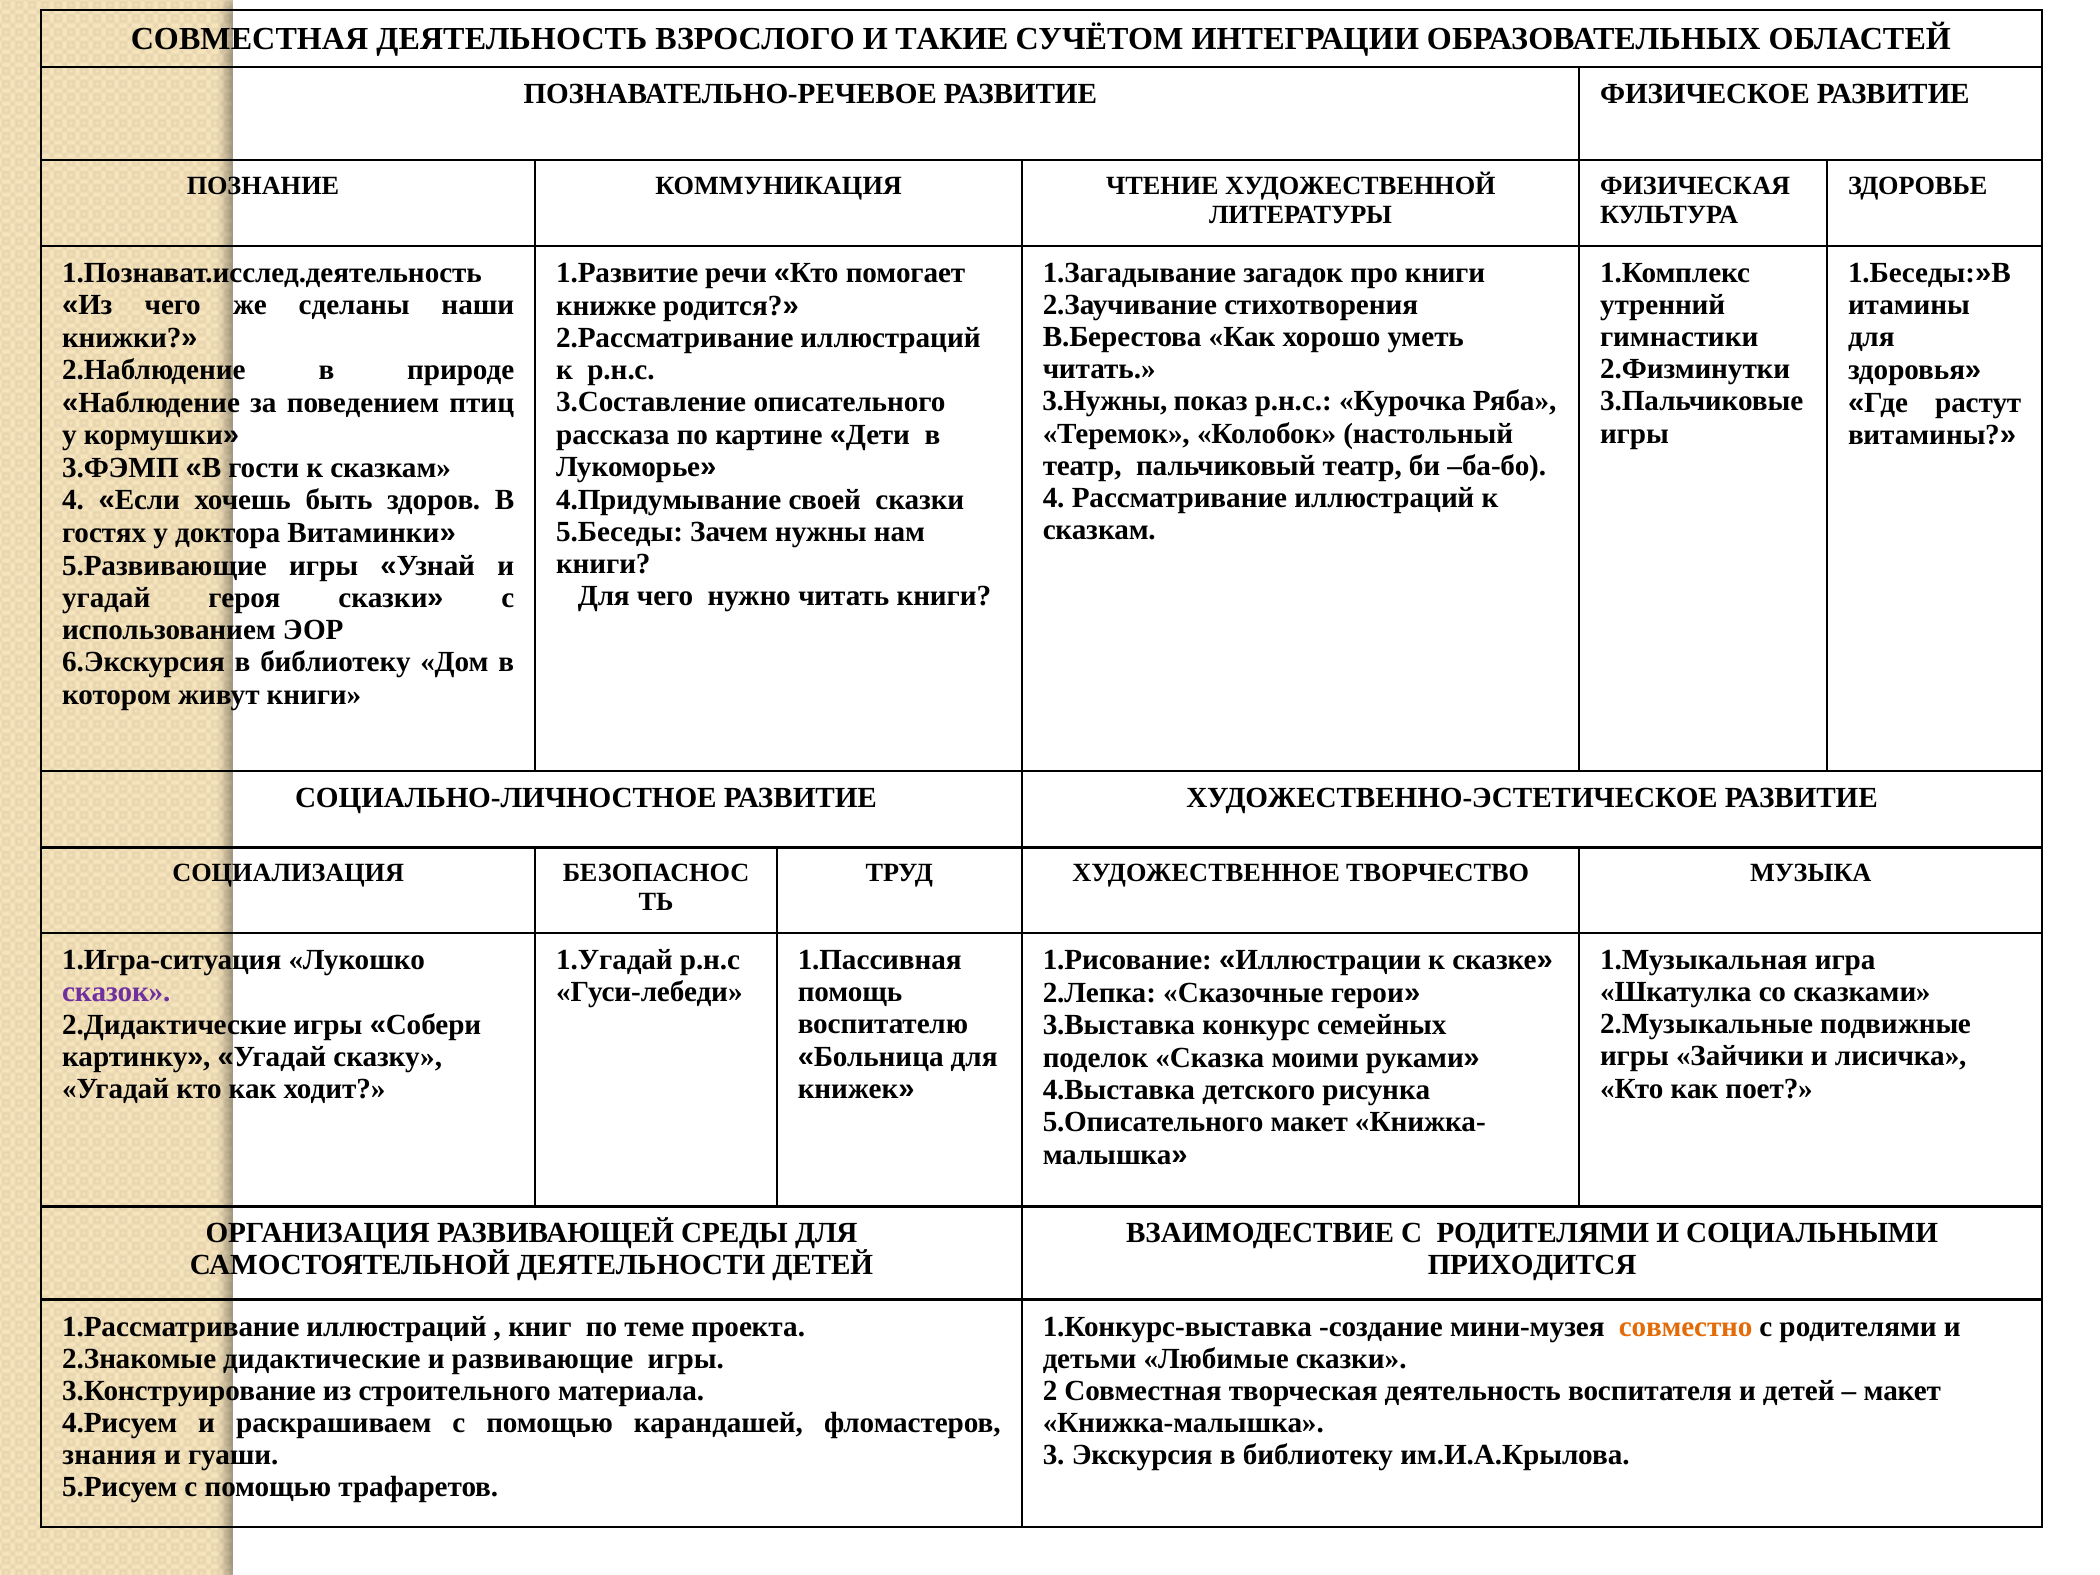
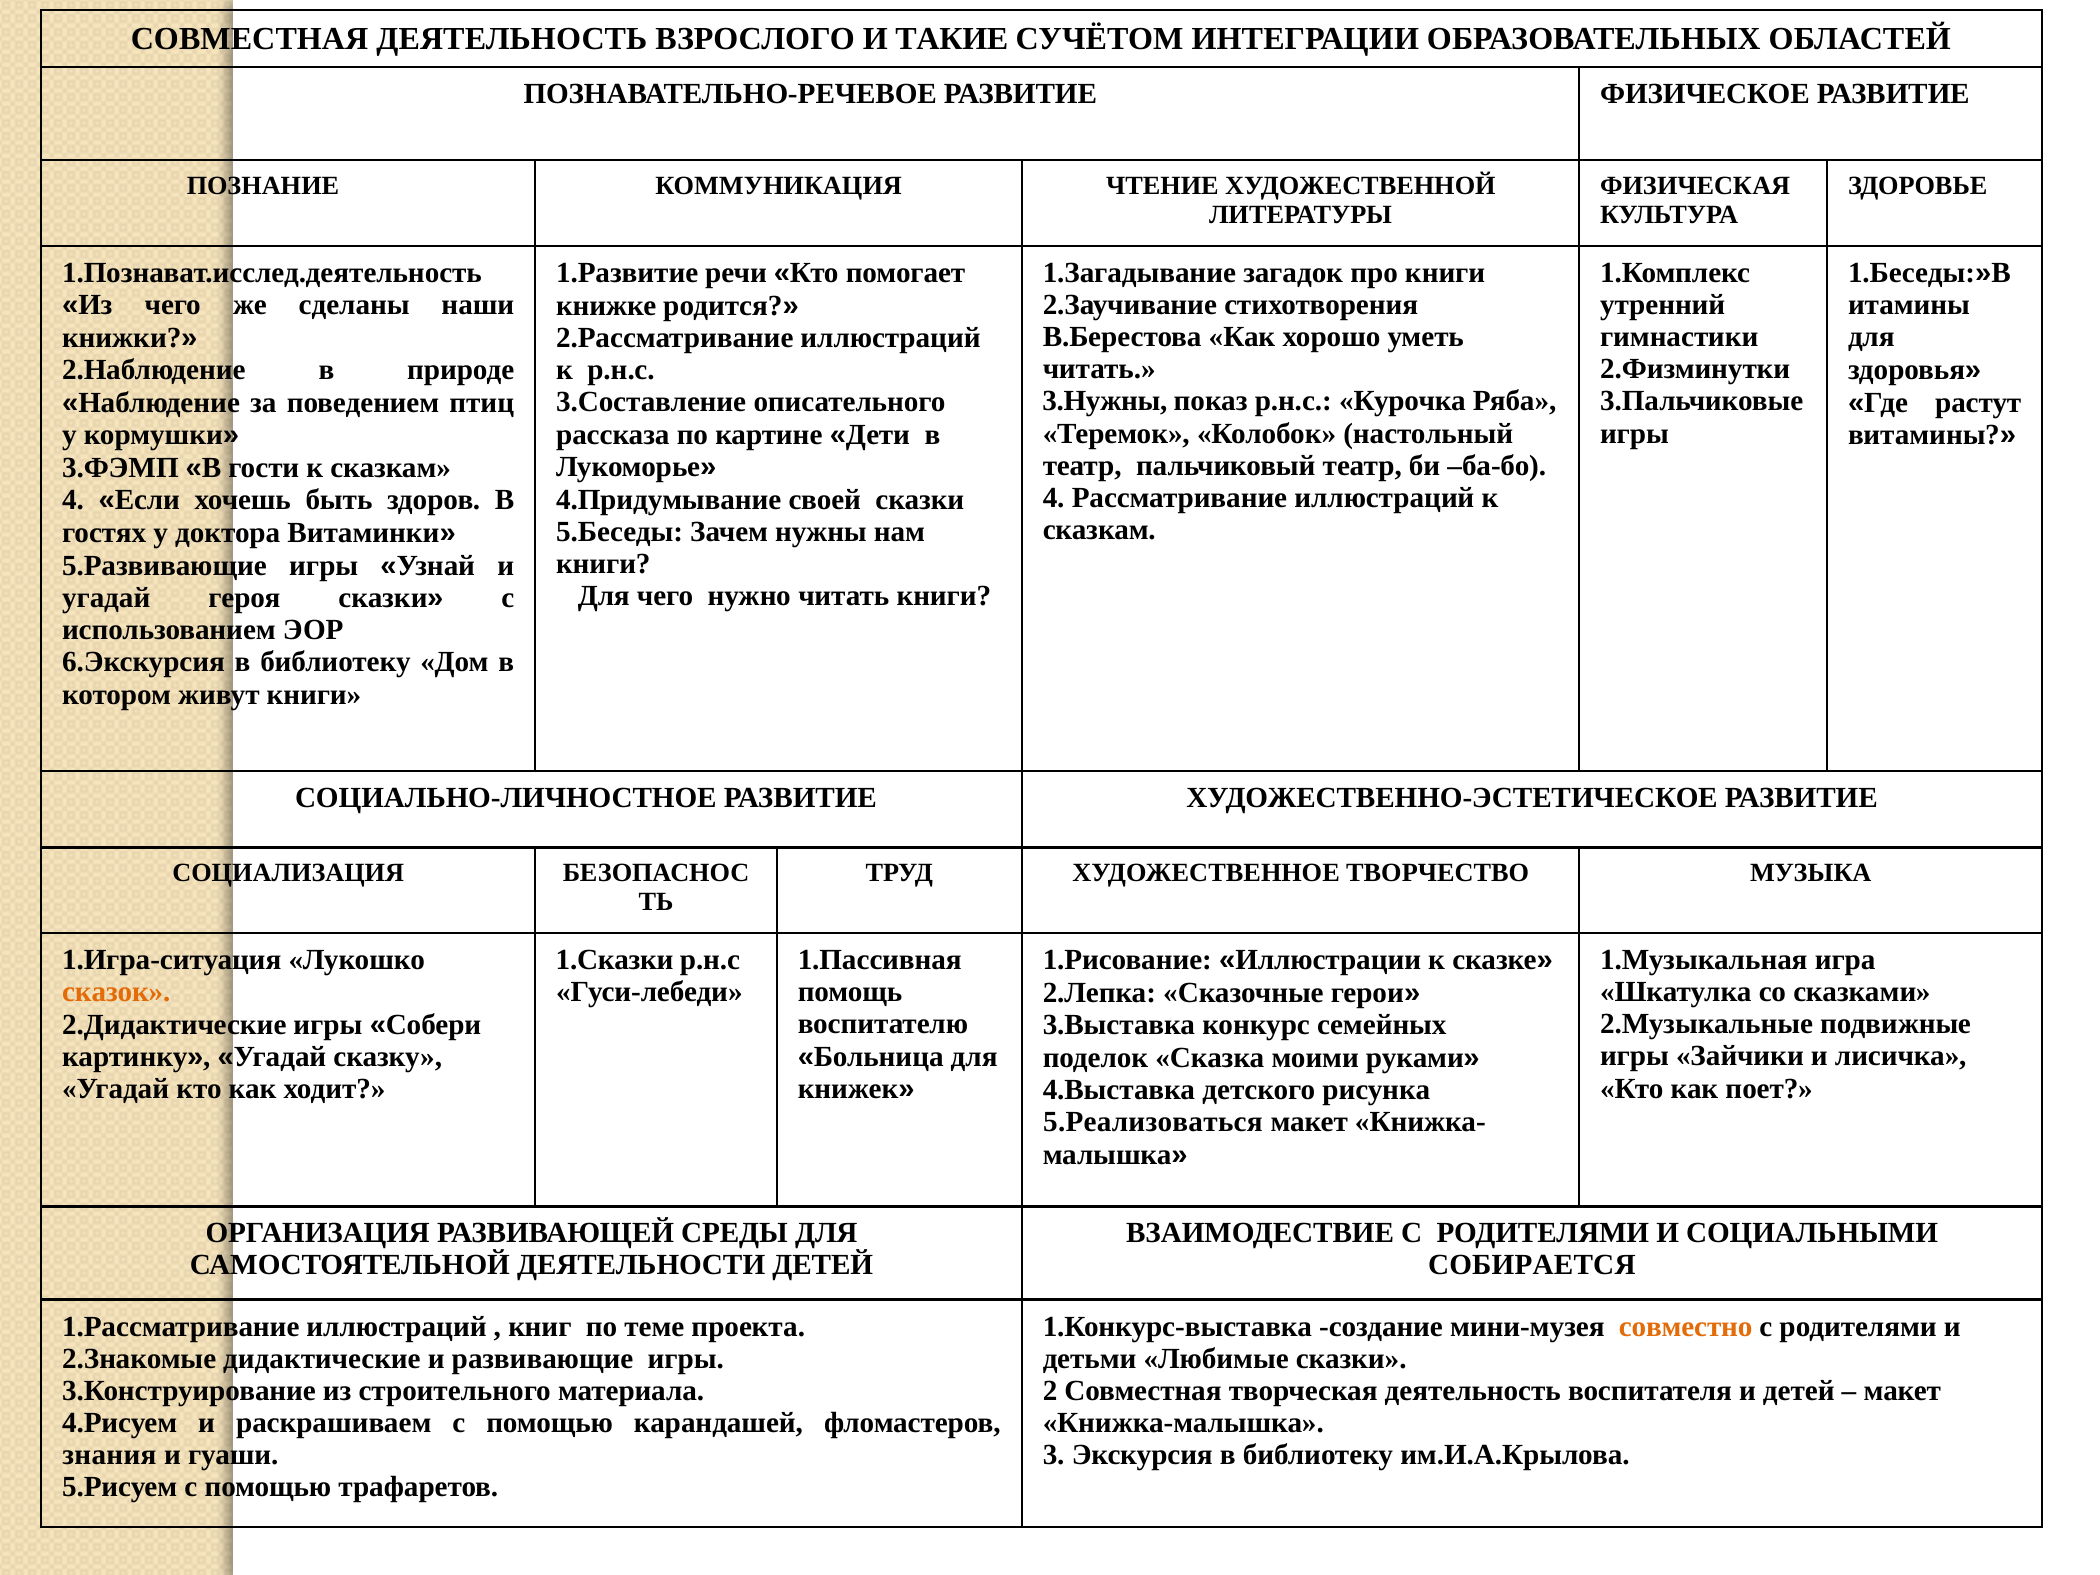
1.Угадай: 1.Угадай -> 1.Сказки (615, 960)
сказок colour: purple -> orange (116, 992)
5.Описательного: 5.Описательного -> 5.Реализоваться (1153, 1122)
ПРИХОДИТСЯ: ПРИХОДИТСЯ -> СОБИРАЕТСЯ (1532, 1265)
